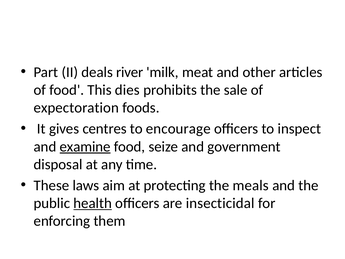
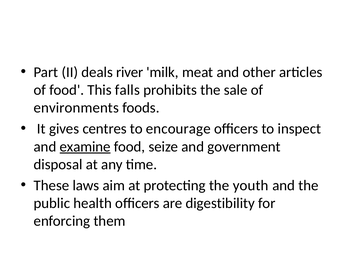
dies: dies -> falls (127, 90)
expectoration: expectoration -> environments (76, 108)
meals: meals -> youth (251, 185)
health underline: present -> none (93, 203)
insecticidal: insecticidal -> digestibility (220, 203)
